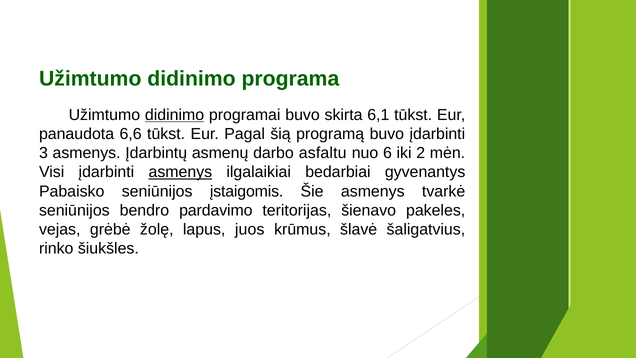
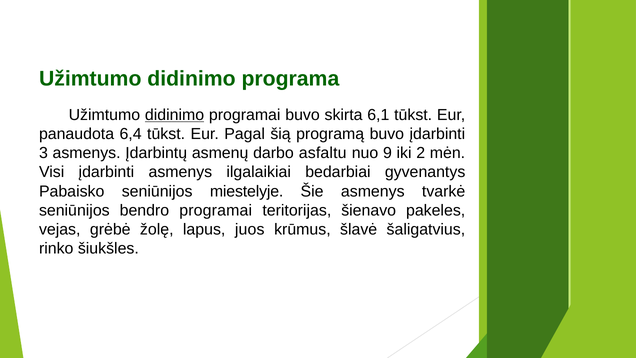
6,6: 6,6 -> 6,4 (131, 134)
6: 6 -> 9 (387, 153)
asmenys underline: present -> none (180, 172)
įstaigomis: įstaigomis -> miestelyje (247, 191)
bendro pardavimo: pardavimo -> programai (216, 210)
